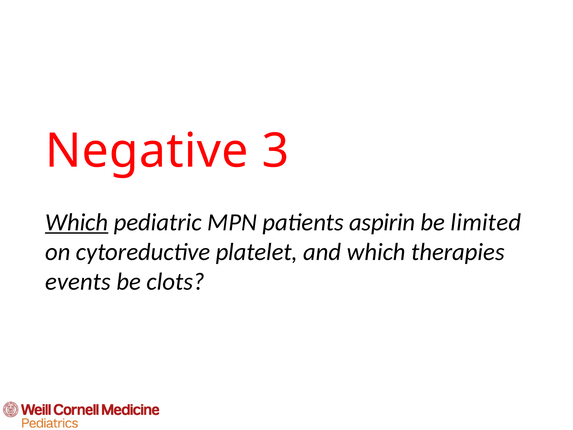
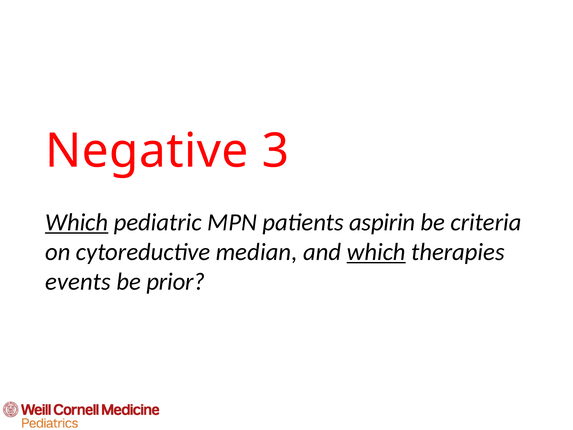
limited: limited -> criteria (486, 222)
platelet: platelet -> median (257, 252)
which underline: none -> present (376, 252)
clots: clots -> prior (176, 282)
